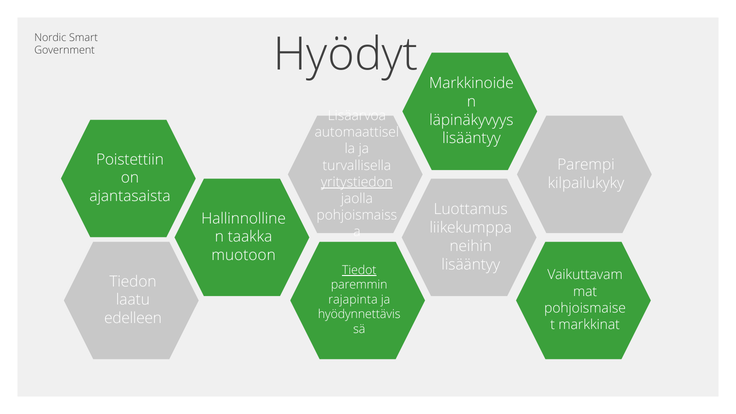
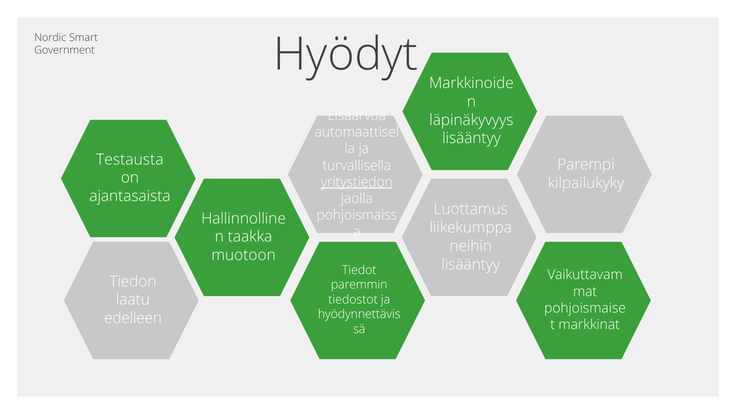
Poistettiin: Poistettiin -> Testausta (130, 160)
Tiedot underline: present -> none (359, 270)
rajapinta: rajapinta -> tiedostot (353, 300)
